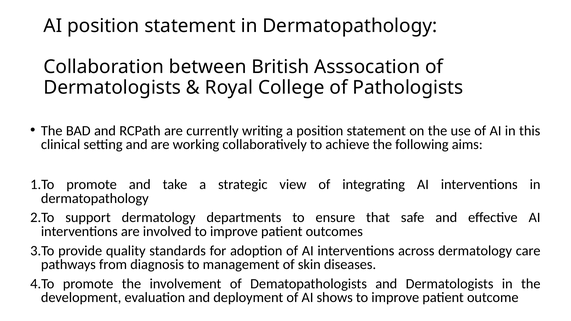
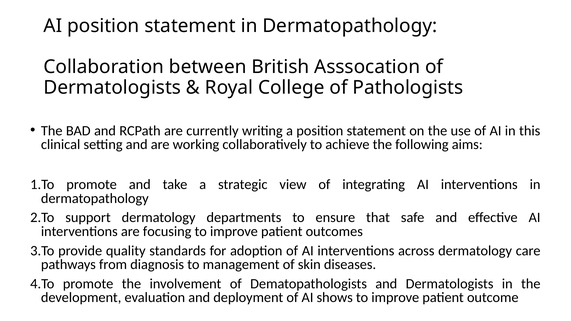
involved: involved -> focusing (167, 232)
